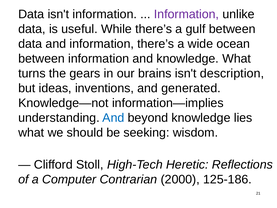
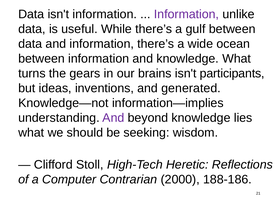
description: description -> participants (232, 73)
And colour: blue -> purple (113, 118)
125-186: 125-186 -> 188-186 (227, 179)
